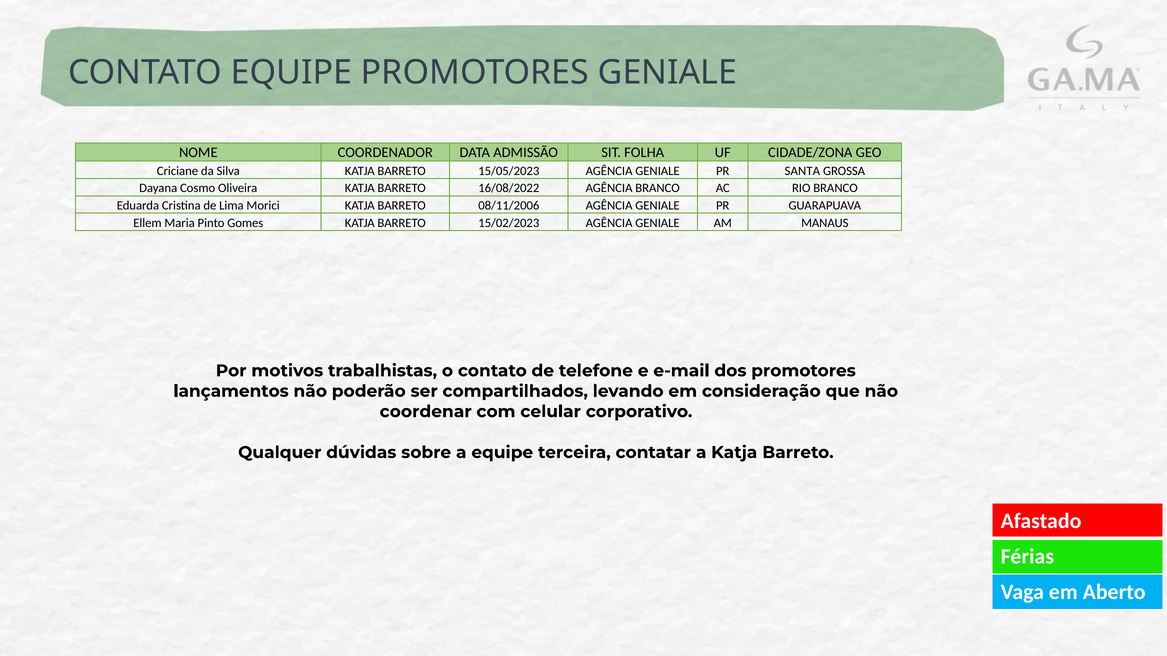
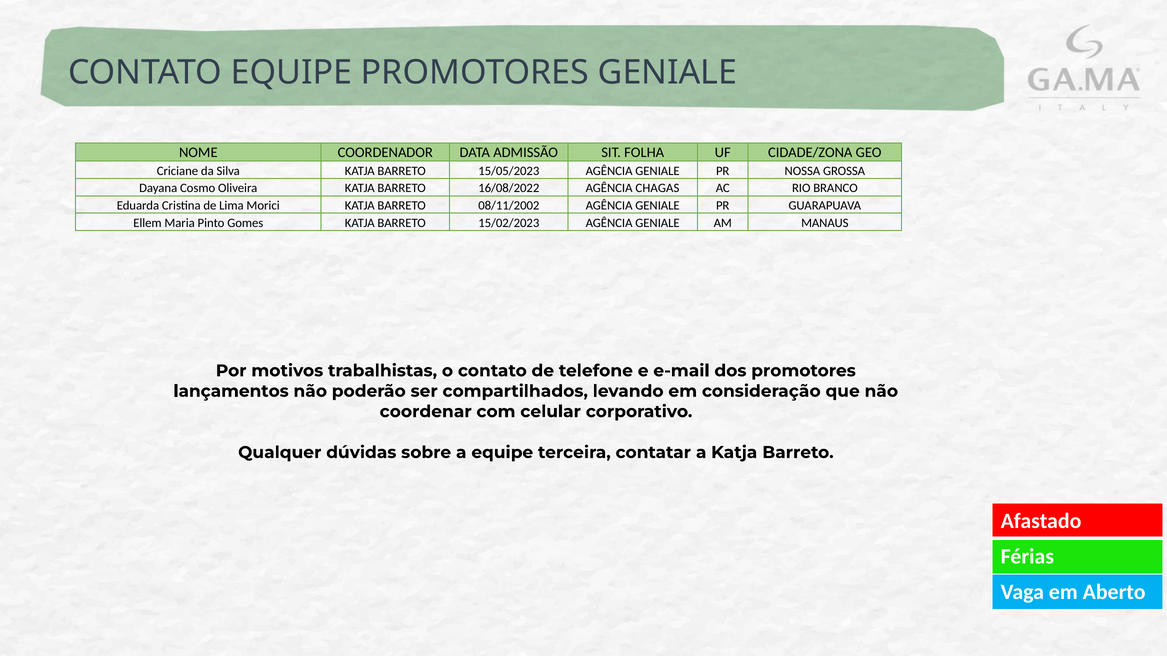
SANTA: SANTA -> NOSSA (802, 171)
AGÊNCIA BRANCO: BRANCO -> CHAGAS (657, 188)
08/11/2006: 08/11/2006 -> 08/11/2002 (509, 206)
